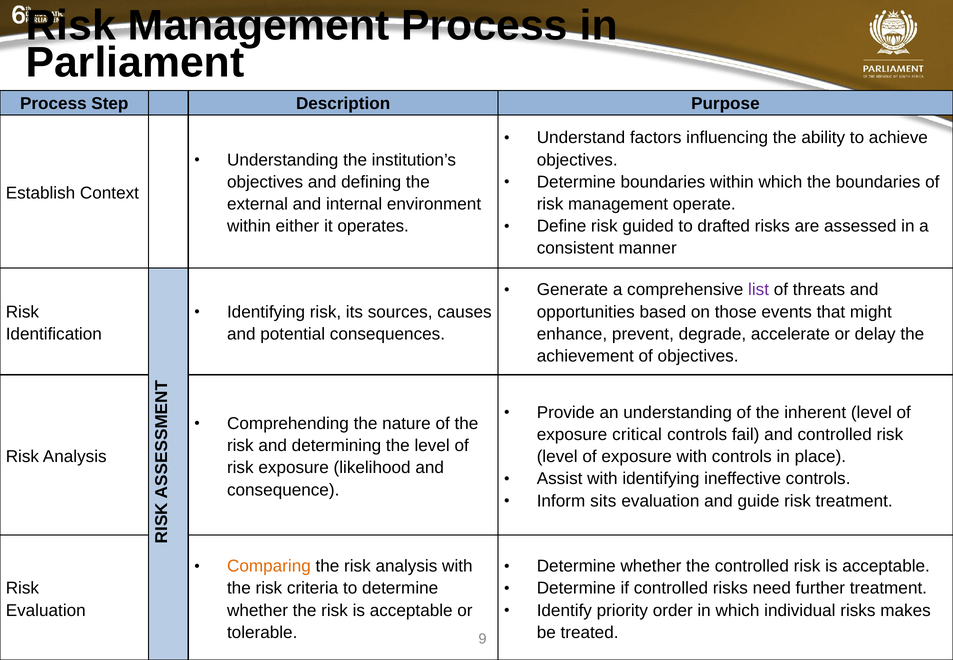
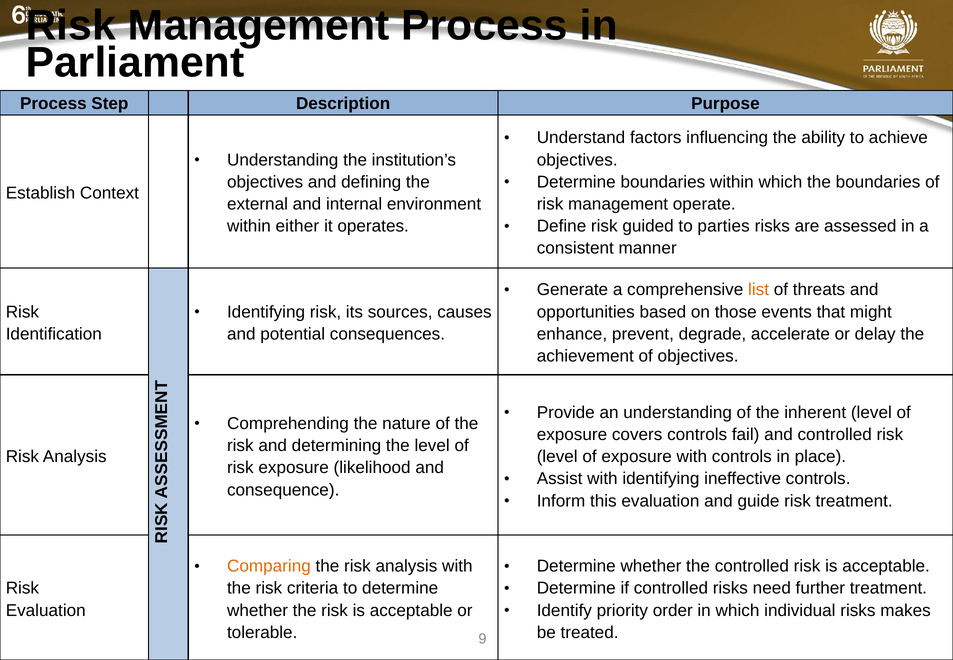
drafted: drafted -> parties (724, 226)
list colour: purple -> orange (759, 290)
critical: critical -> covers (637, 434)
sits: sits -> this (603, 501)
